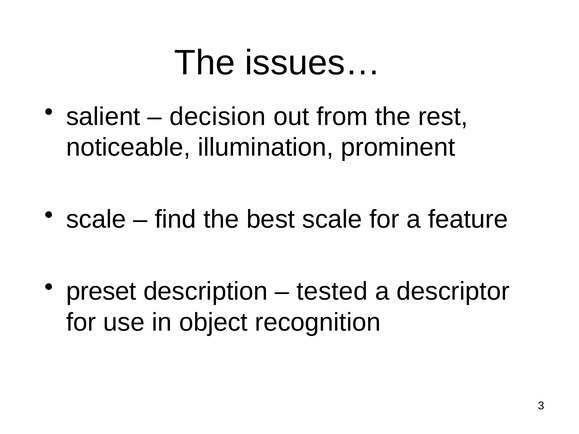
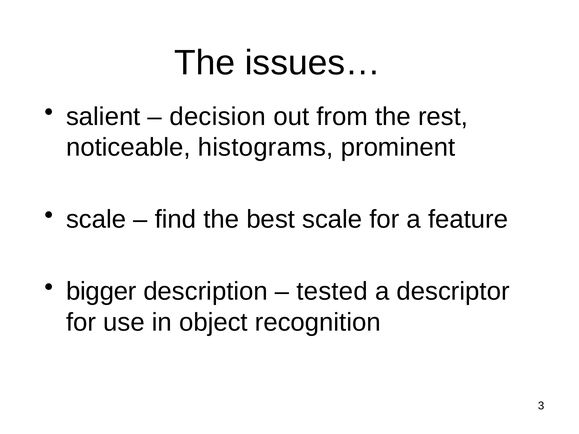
illumination: illumination -> histograms (266, 148)
preset: preset -> bigger (101, 292)
